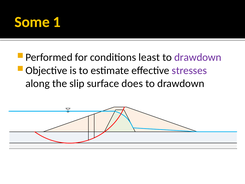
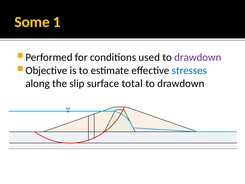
least: least -> used (149, 57)
stresses colour: purple -> blue (189, 70)
does: does -> total (132, 83)
